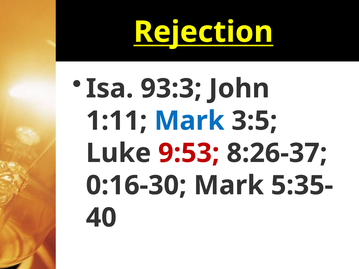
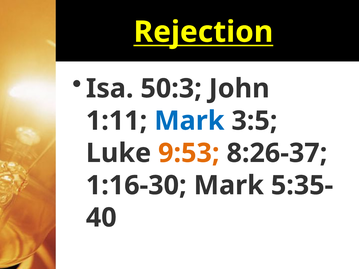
93:3: 93:3 -> 50:3 (171, 89)
9:53 colour: red -> orange (189, 153)
0:16-30: 0:16-30 -> 1:16-30 (136, 186)
